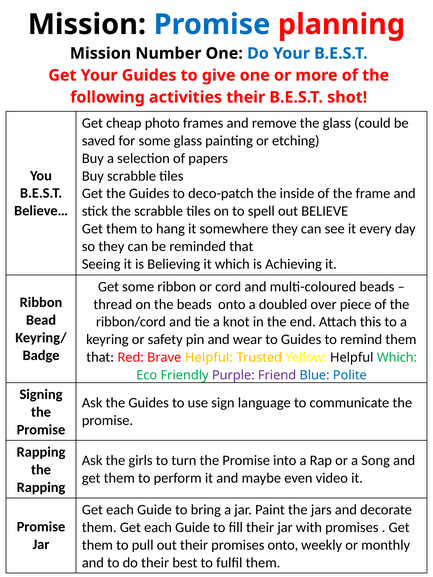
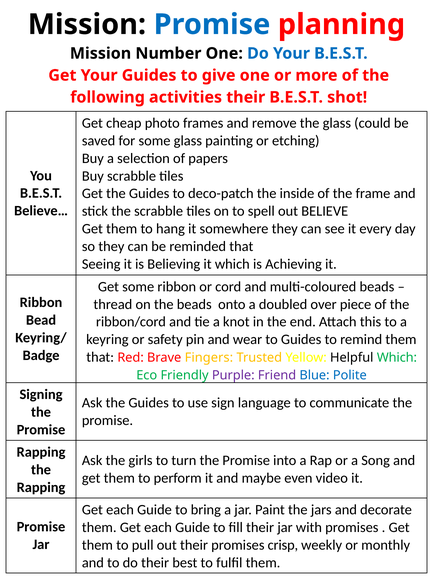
Brave Helpful: Helpful -> Fingers (209, 358)
promises onto: onto -> crisp (283, 545)
